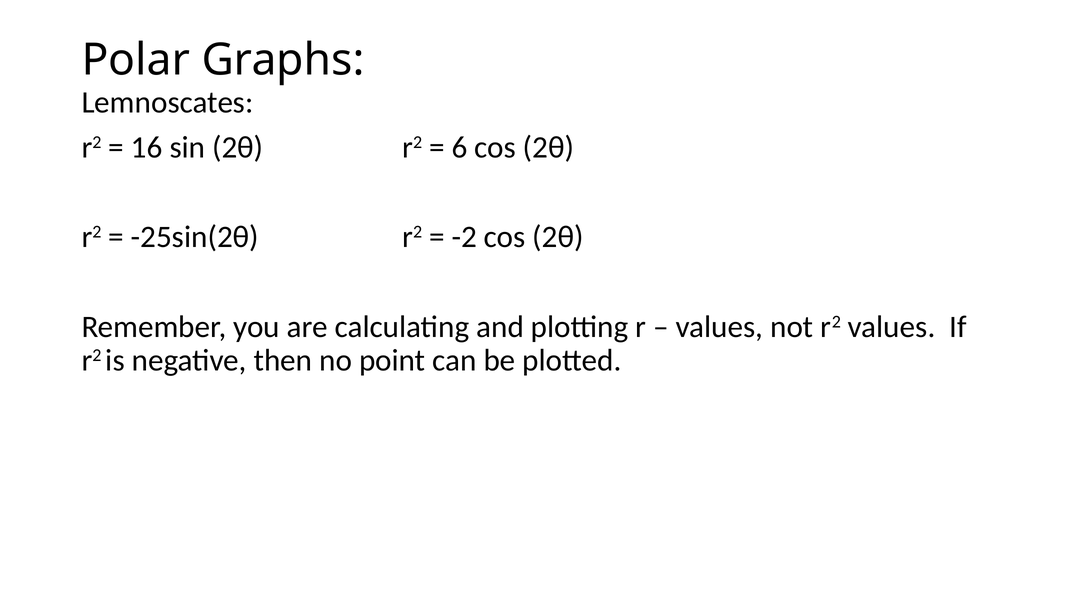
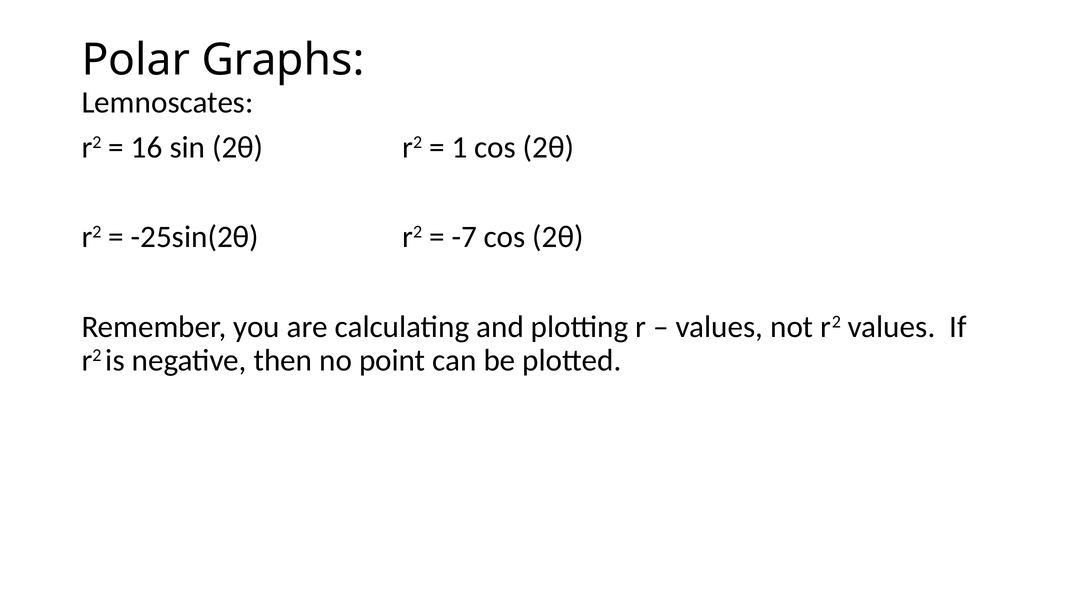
6: 6 -> 1 (460, 147)
-2: -2 -> -7 (464, 237)
